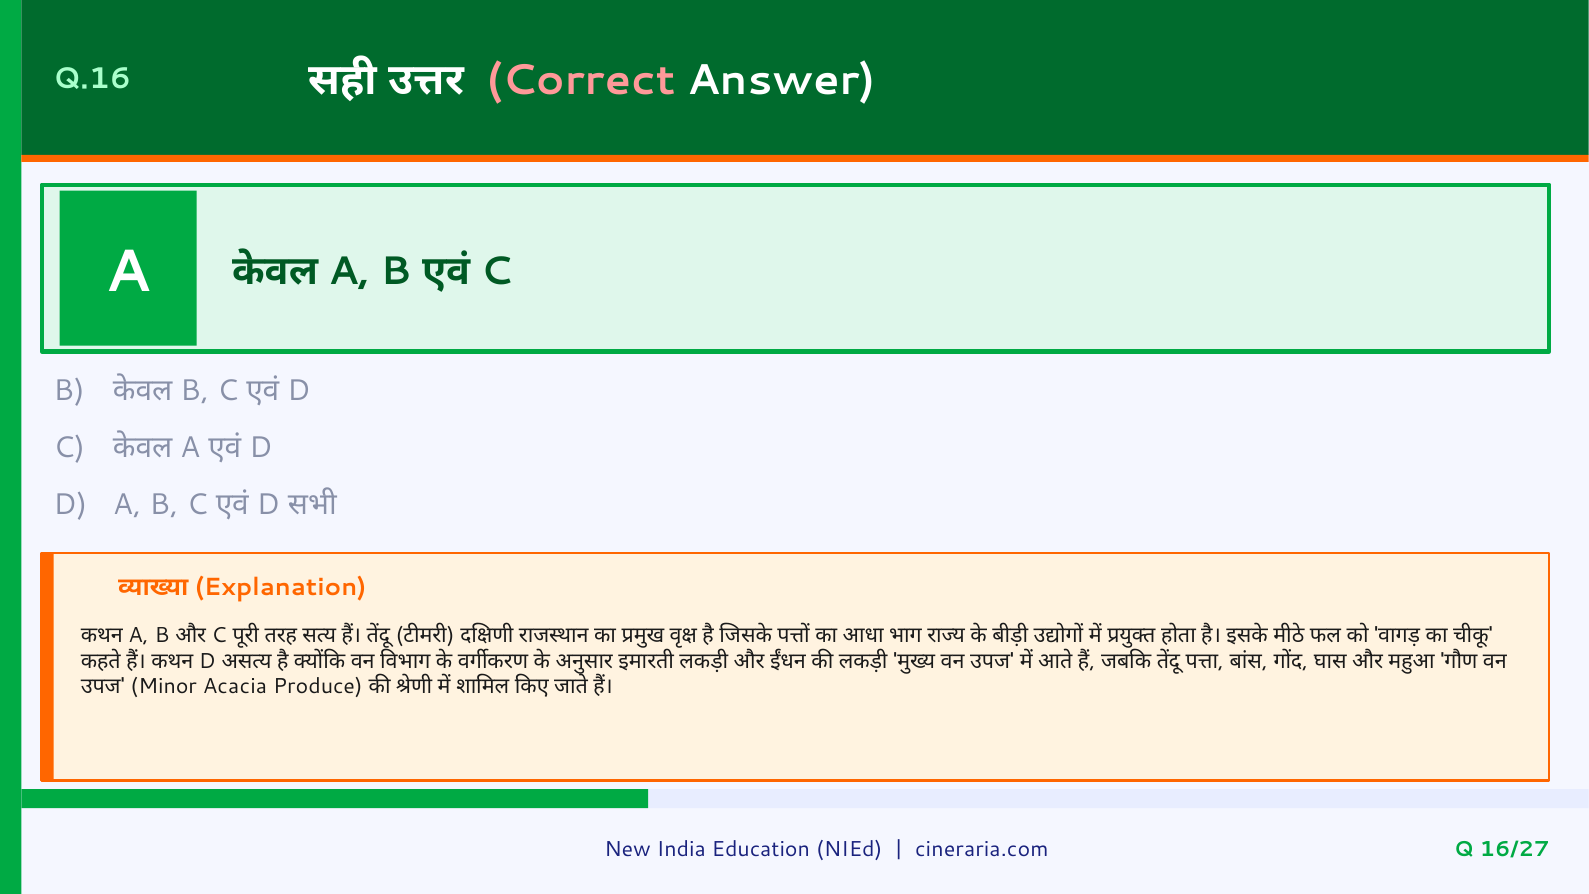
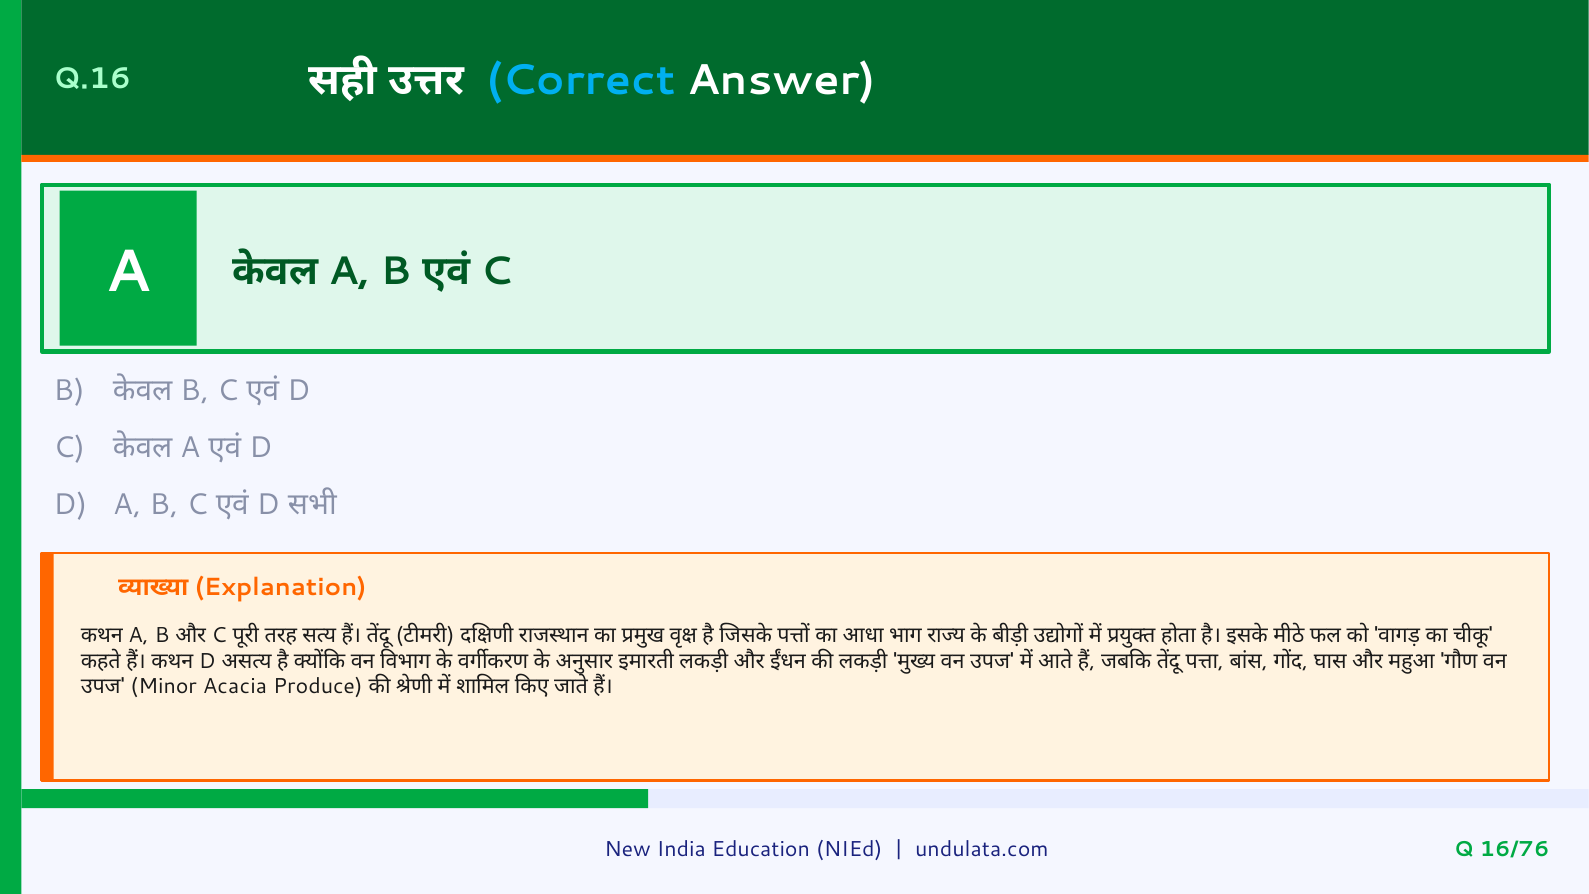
Correct colour: pink -> light blue (581, 80)
cineraria.com: cineraria.com -> undulata.com (982, 849)
16/27: 16/27 -> 16/76 (1515, 849)
